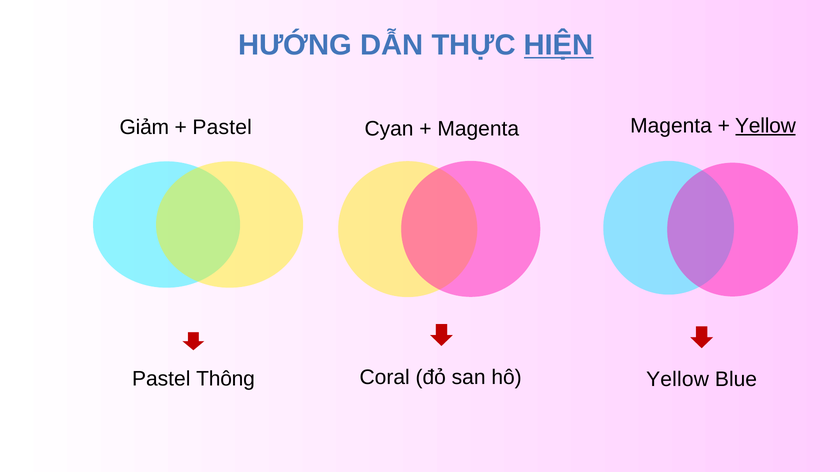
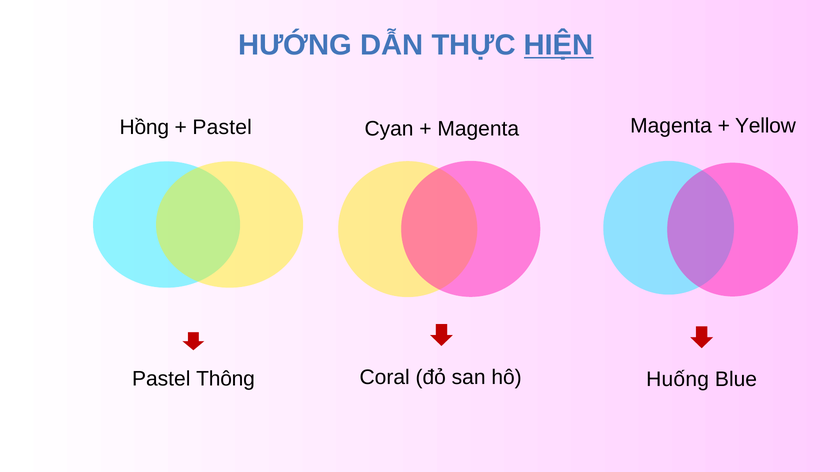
Giảm: Giảm -> Hồng (144, 127)
Yellow underline: present -> none (765, 126)
hô Yellow: Yellow -> Huống (678, 380)
